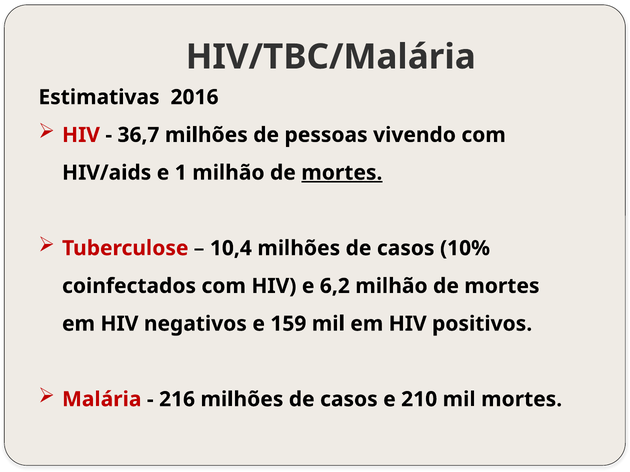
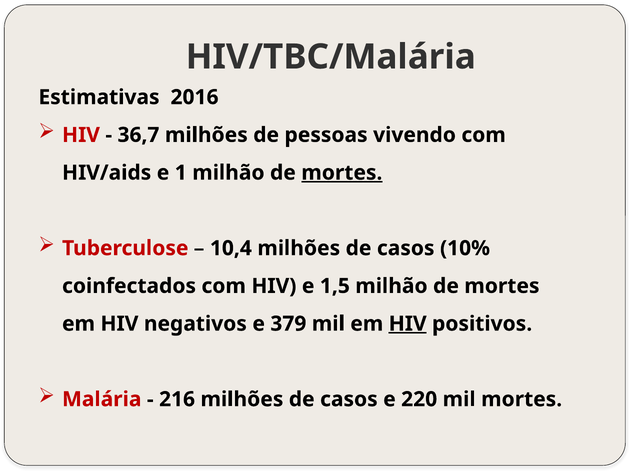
6,2: 6,2 -> 1,5 (335, 286)
159: 159 -> 379 (288, 324)
HIV underline: none -> present (408, 324)
210: 210 -> 220 (419, 400)
